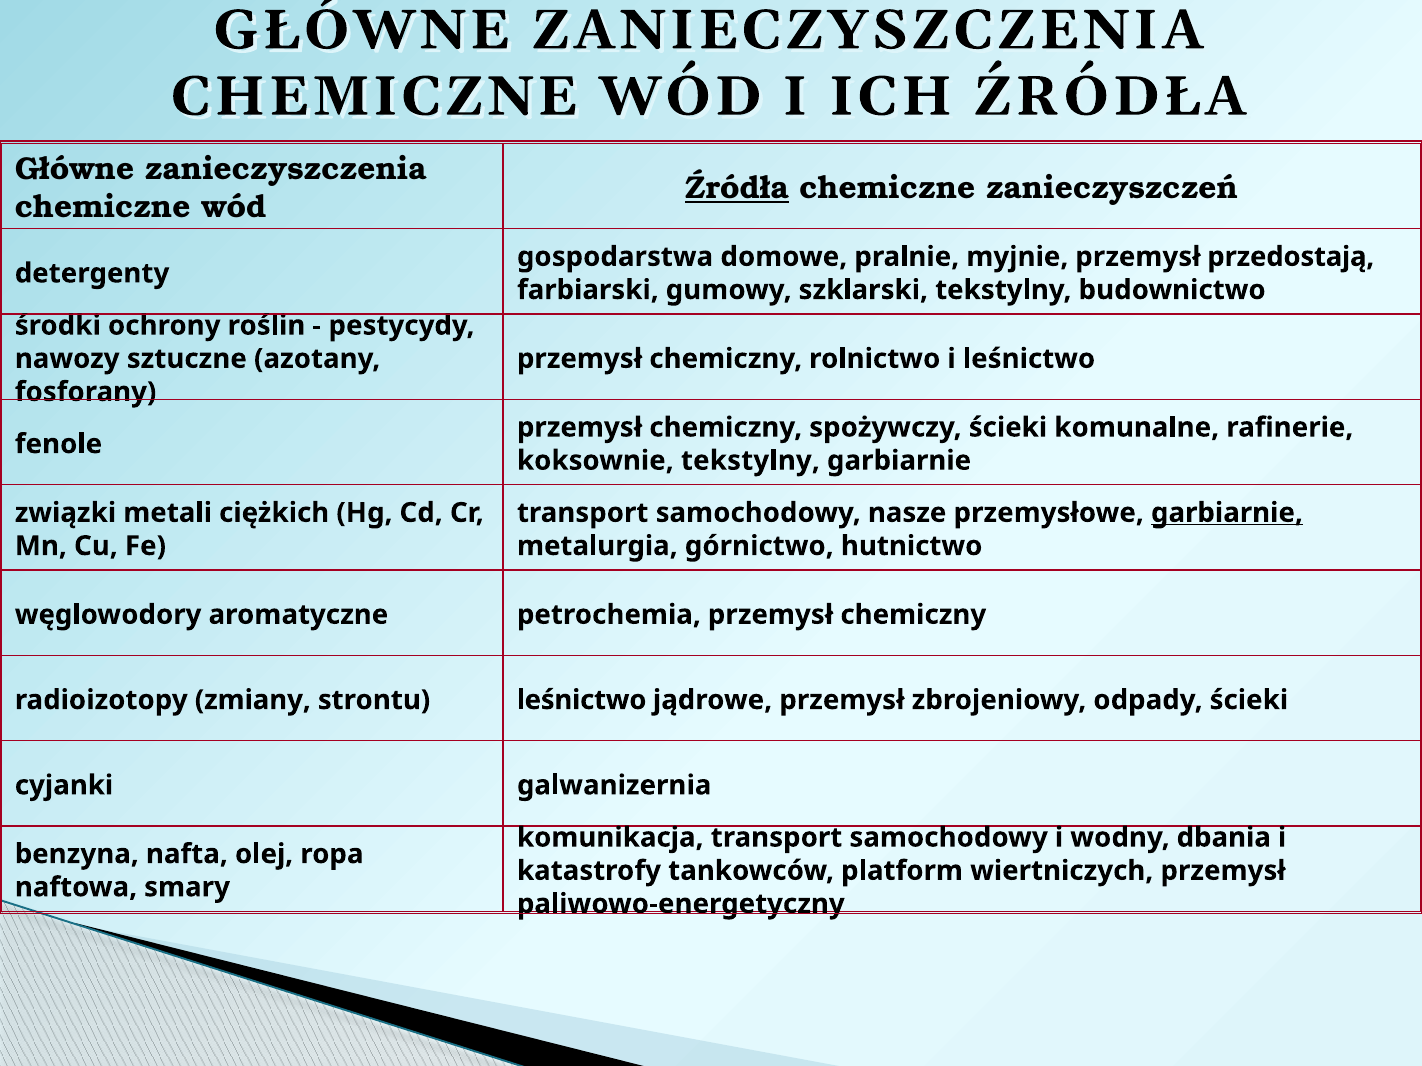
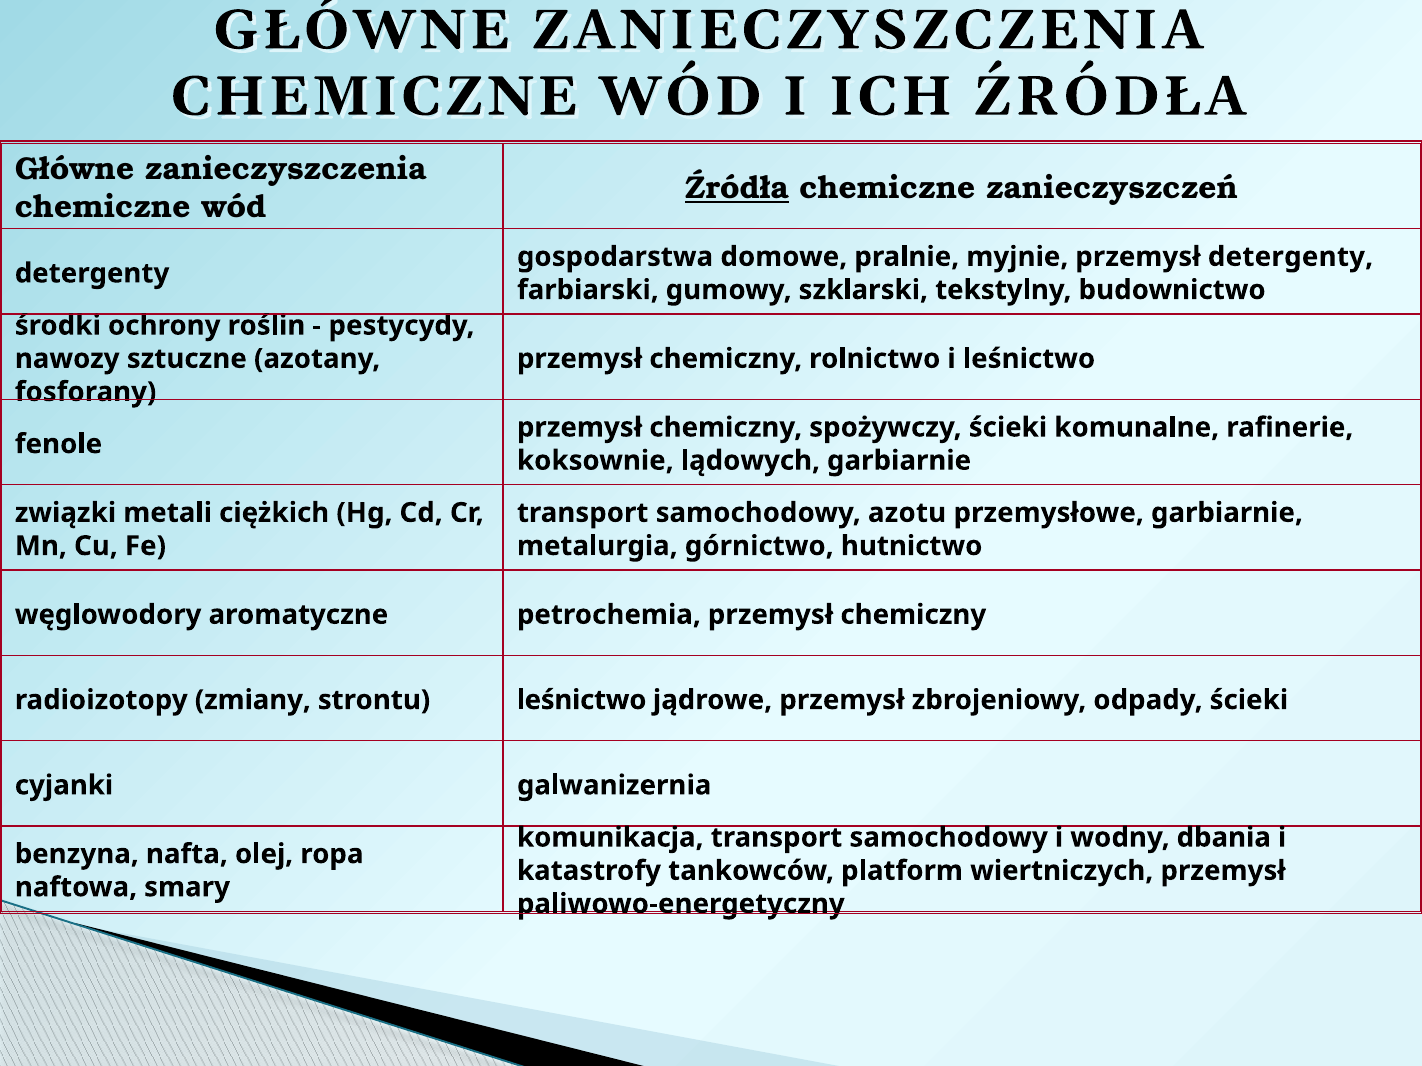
przemysł przedostają: przedostają -> detergenty (1290, 257)
koksownie tekstylny: tekstylny -> lądowych (750, 461)
nasze: nasze -> azotu (907, 513)
garbiarnie underline: present -> none (1227, 513)
